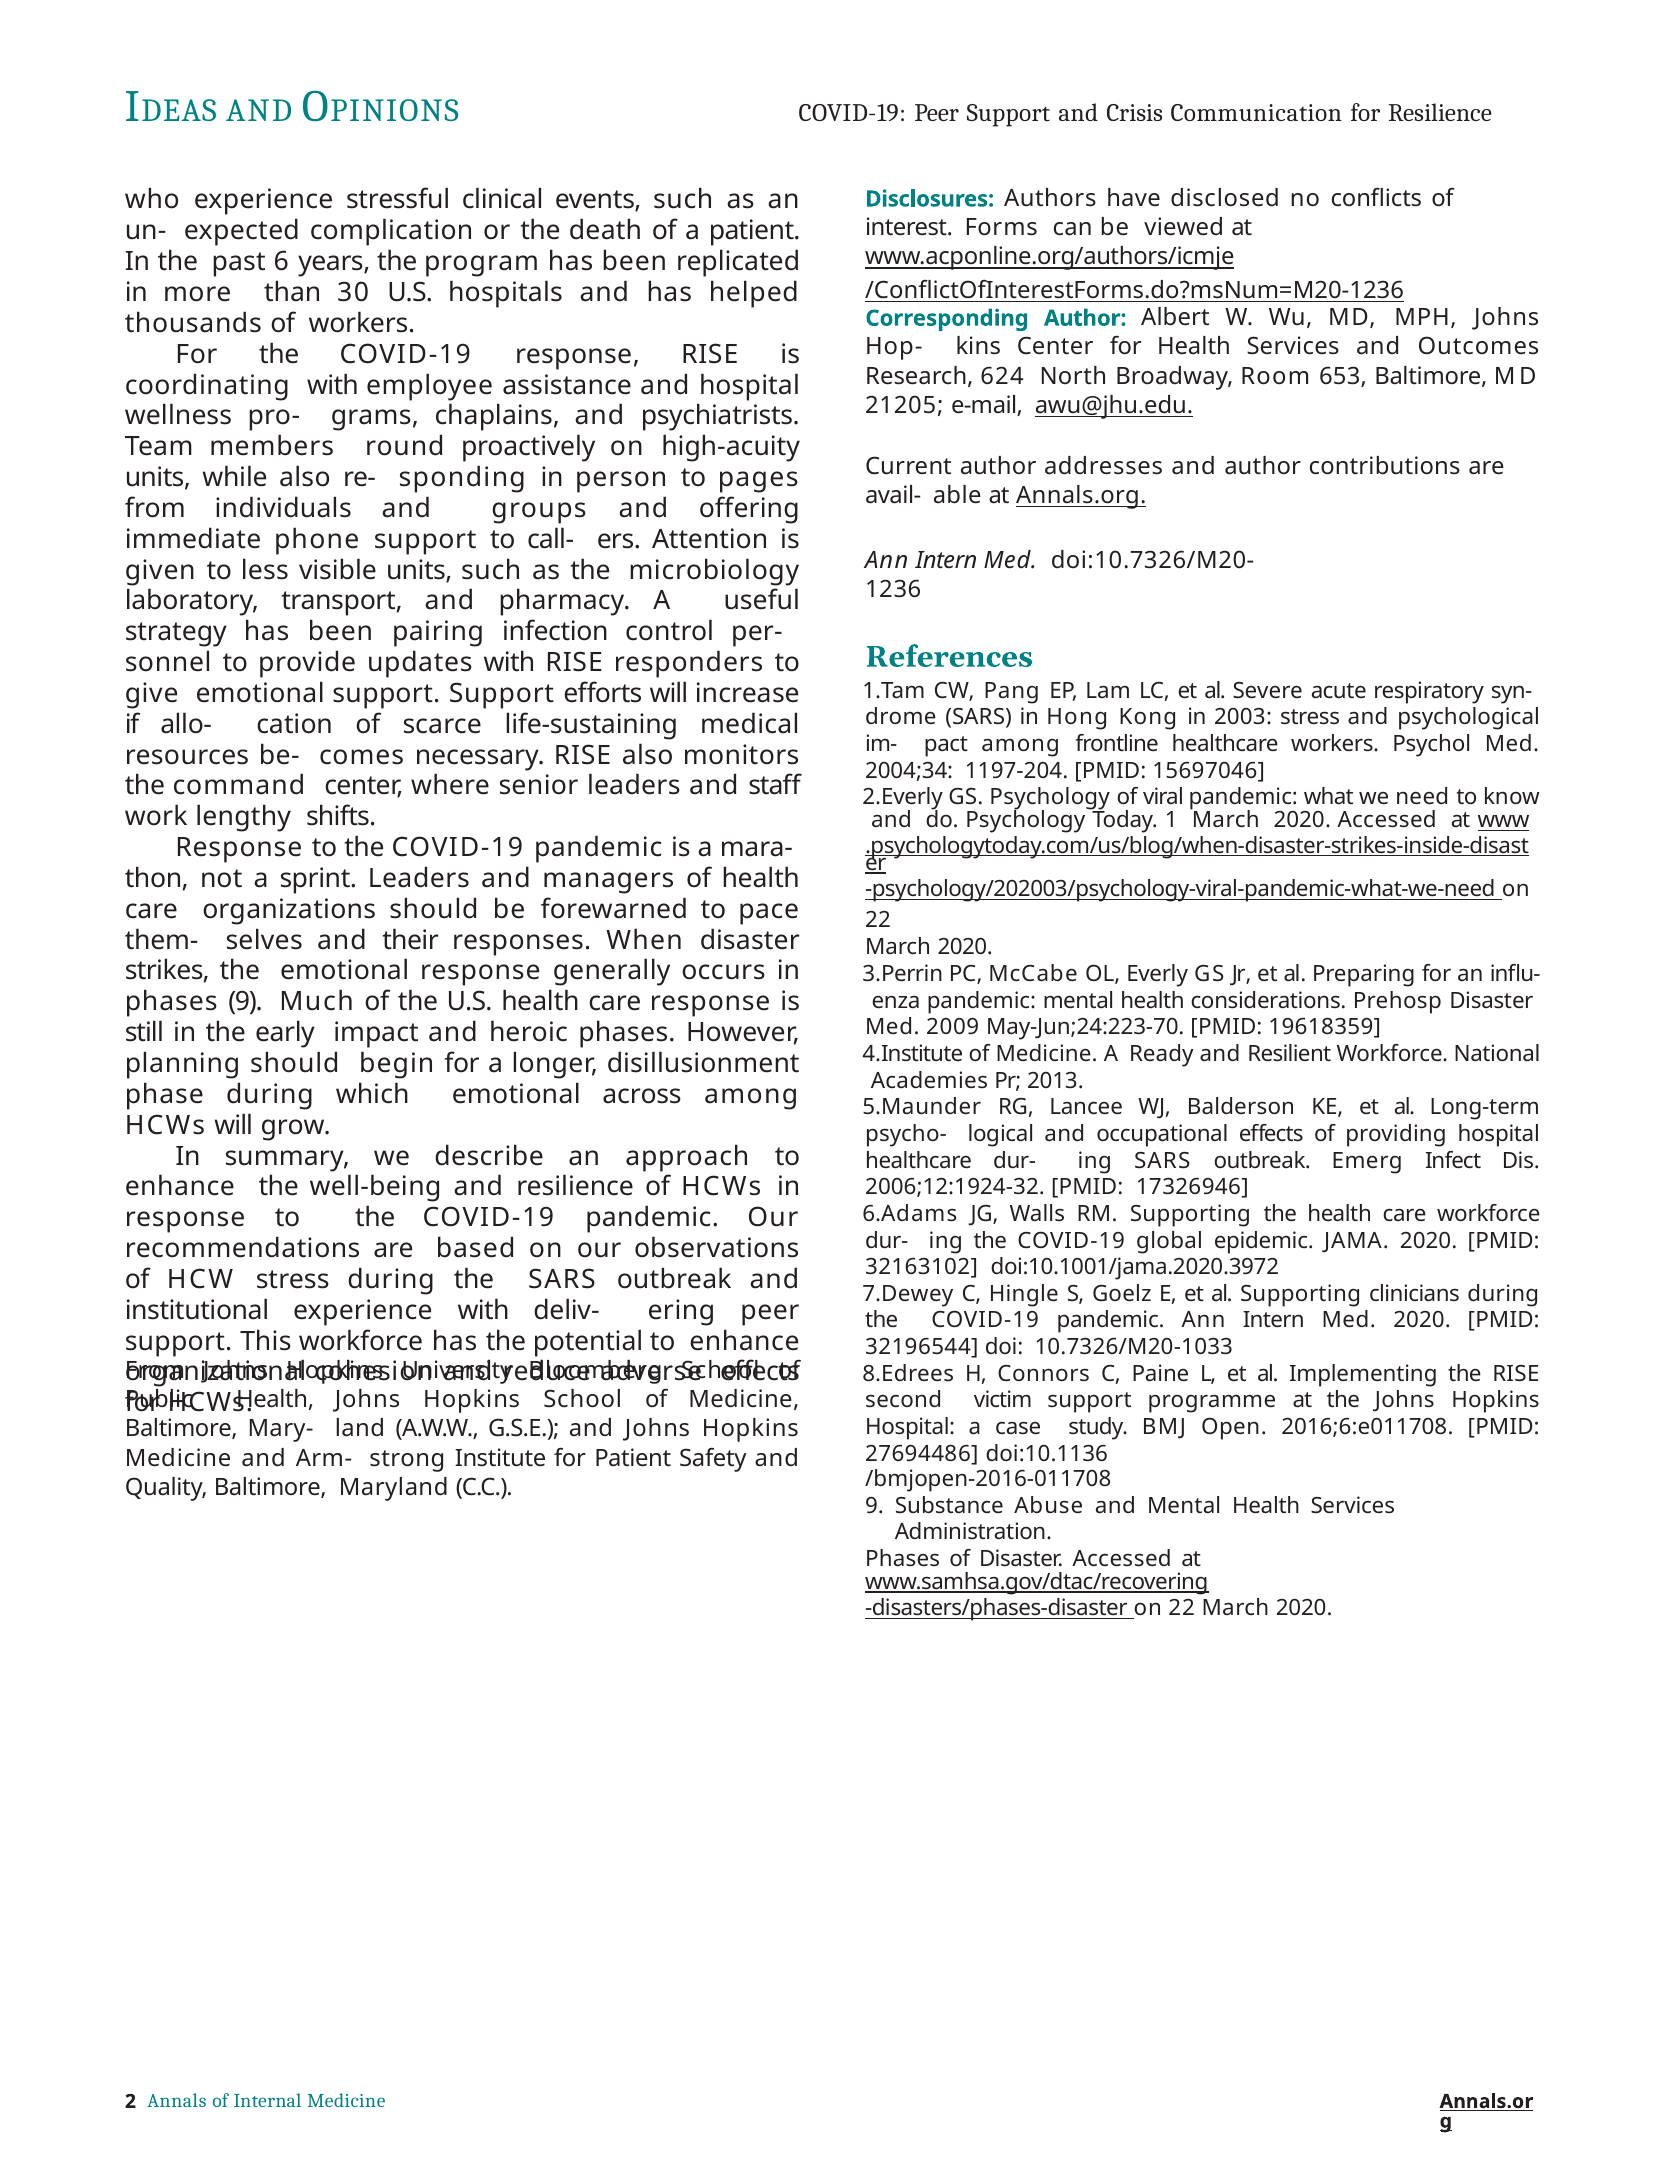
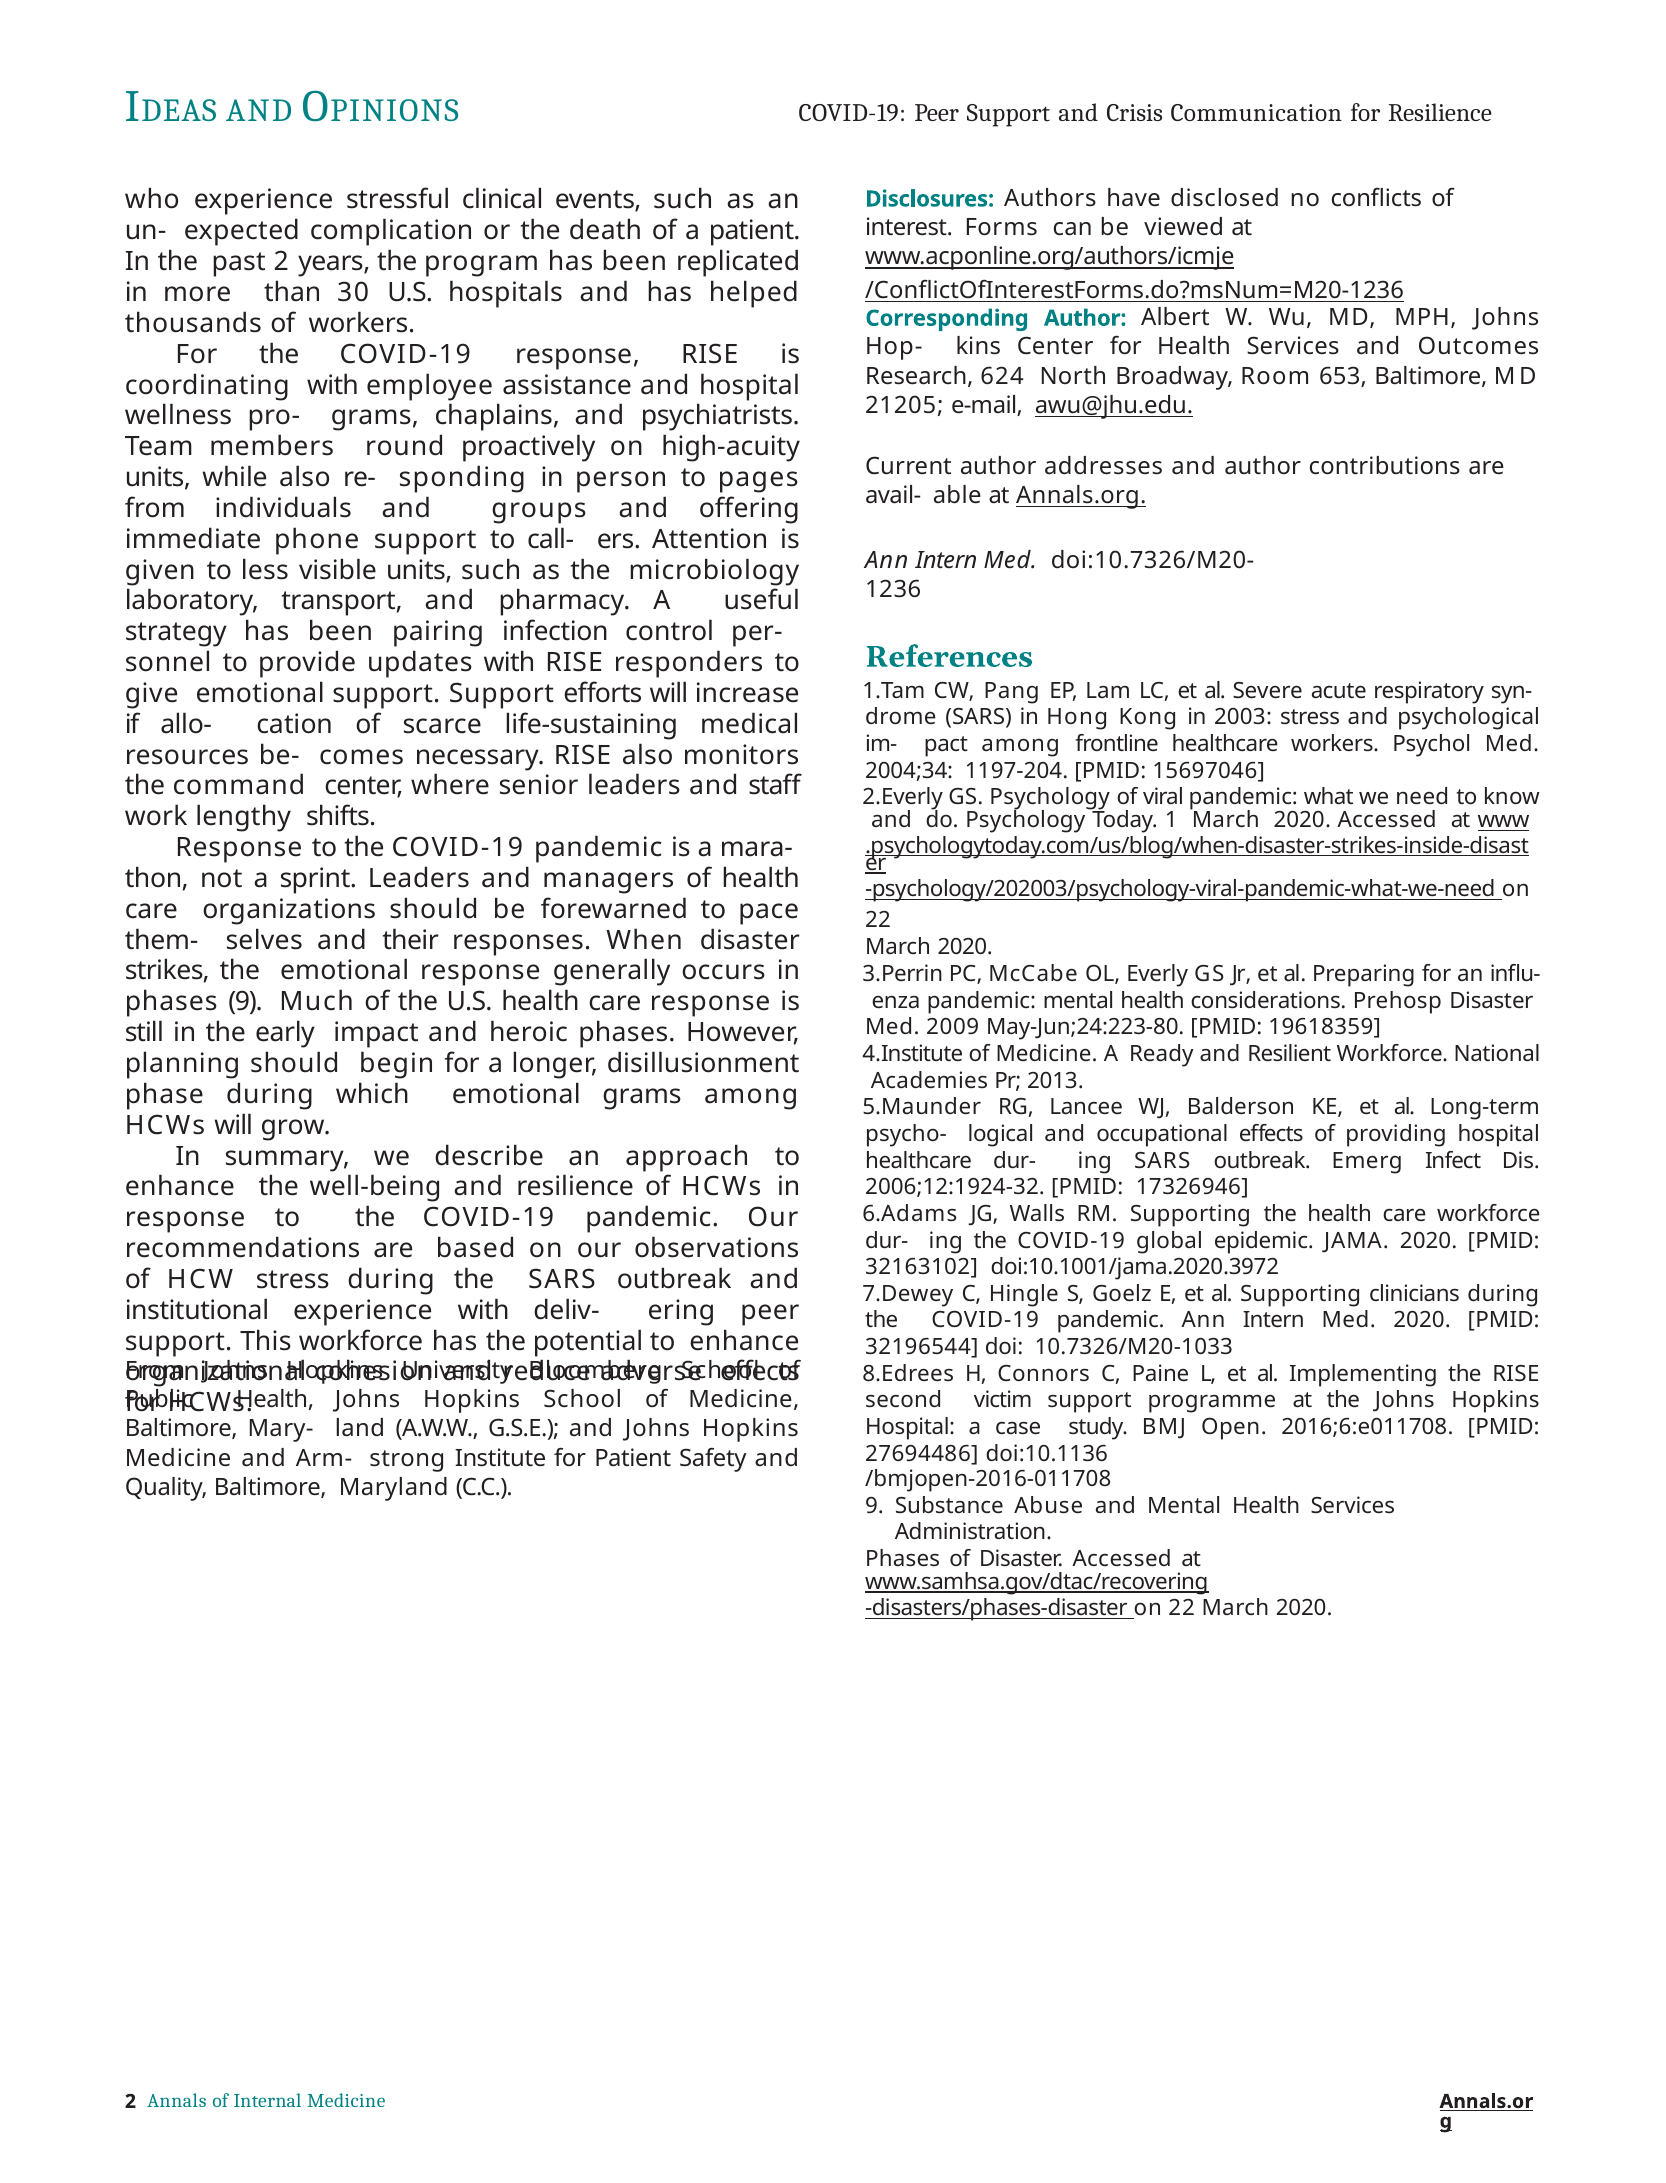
past 6: 6 -> 2 (281, 262)
May-Jun;24:223-70: May-Jun;24:223-70 -> May-Jun;24:223-80 (1085, 1028)
emotional across: across -> grams (642, 1095)
